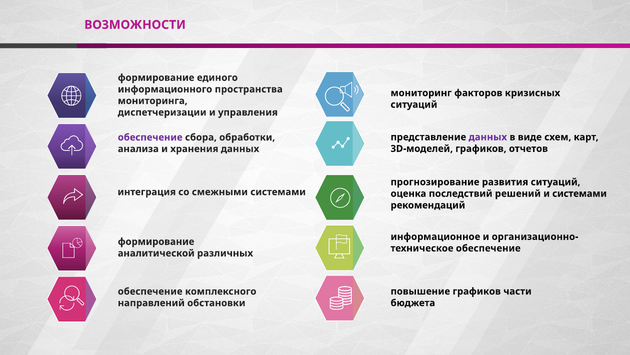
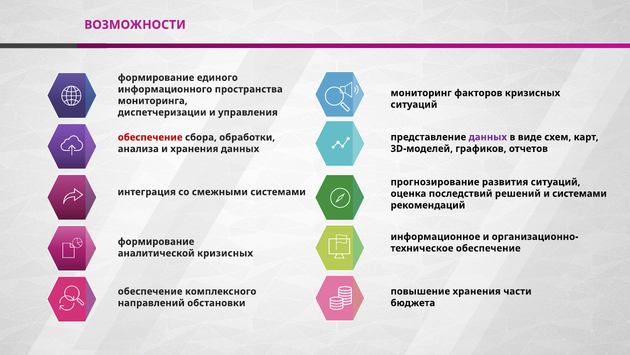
обеспечение colour: purple -> red (150, 137)
аналитической различных: различных -> кризисных (225, 253)
повышение графиков: графиков -> хранения (477, 291)
